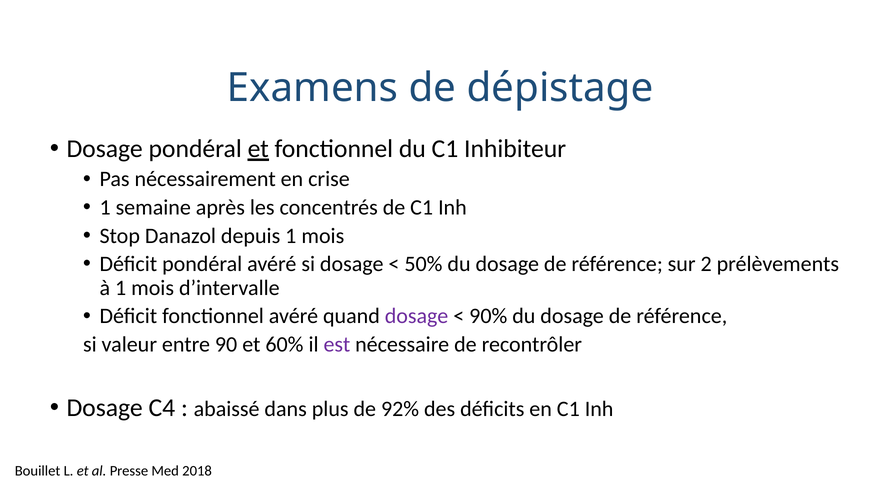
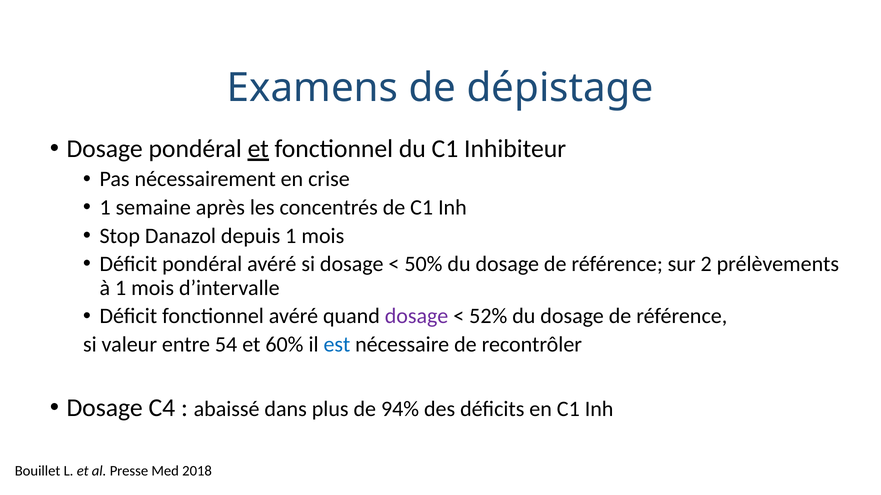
90%: 90% -> 52% (488, 317)
90: 90 -> 54 (226, 345)
est colour: purple -> blue (337, 345)
92%: 92% -> 94% (400, 409)
